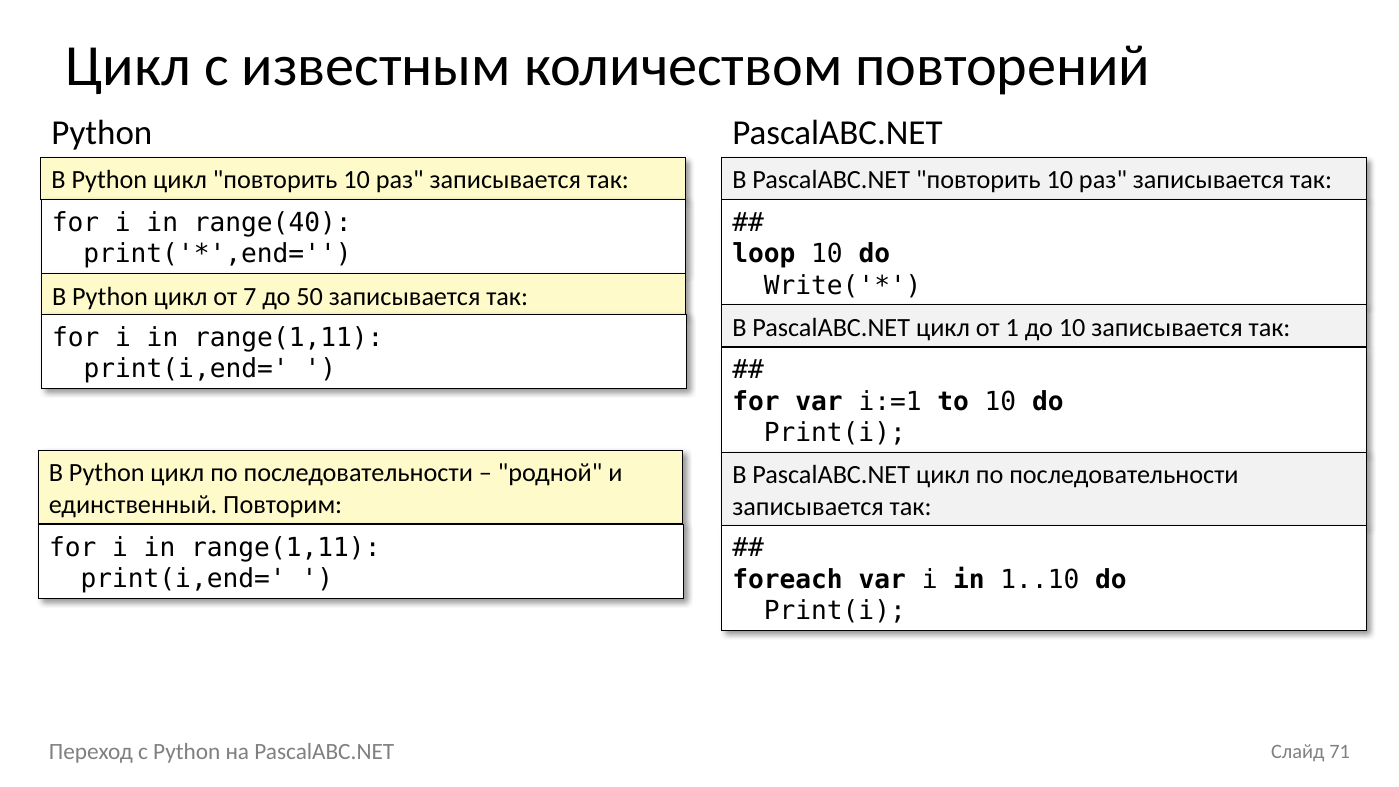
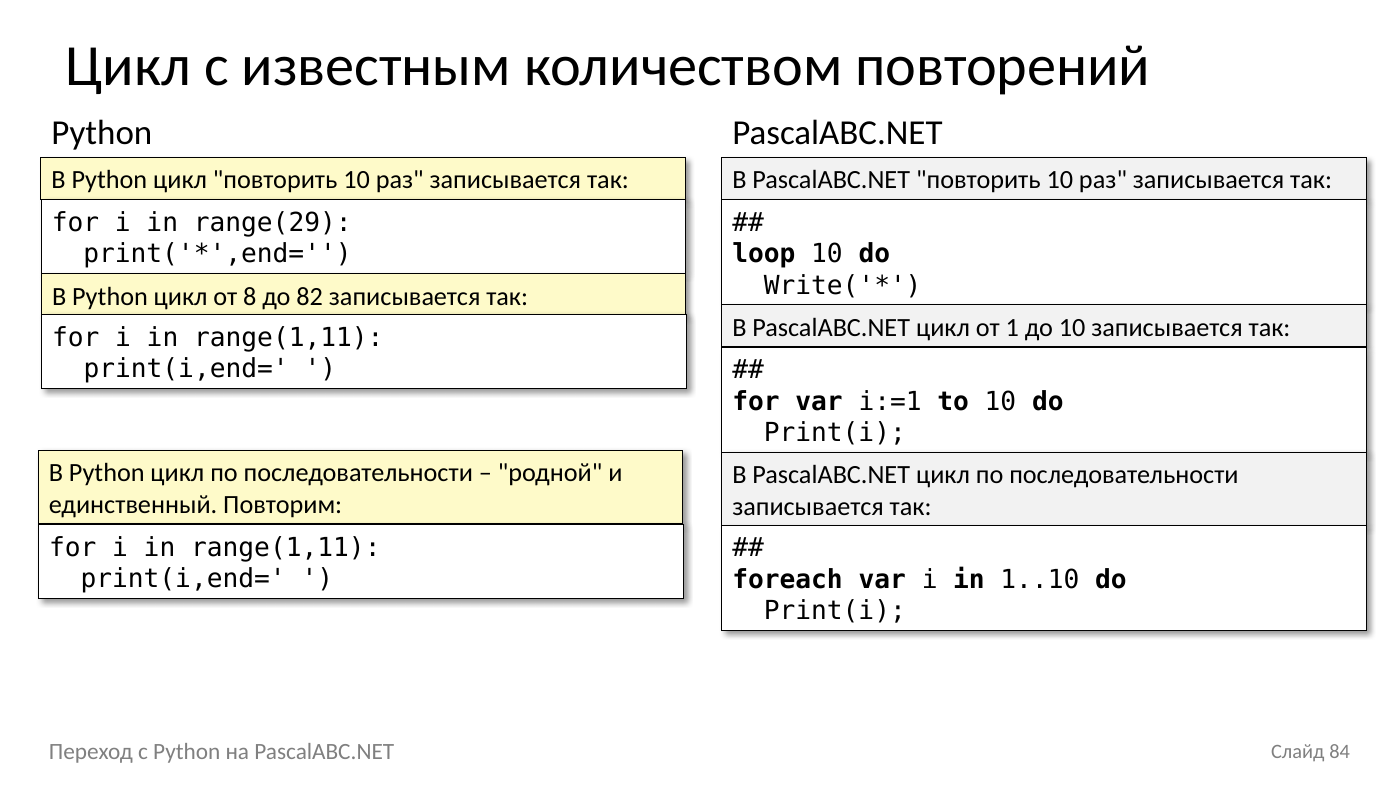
range(40: range(40 -> range(29 (273, 222)
7: 7 -> 8 (250, 296)
50: 50 -> 82 (310, 296)
71: 71 -> 84 (1340, 752)
